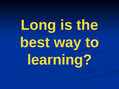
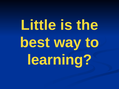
Long: Long -> Little (38, 25)
